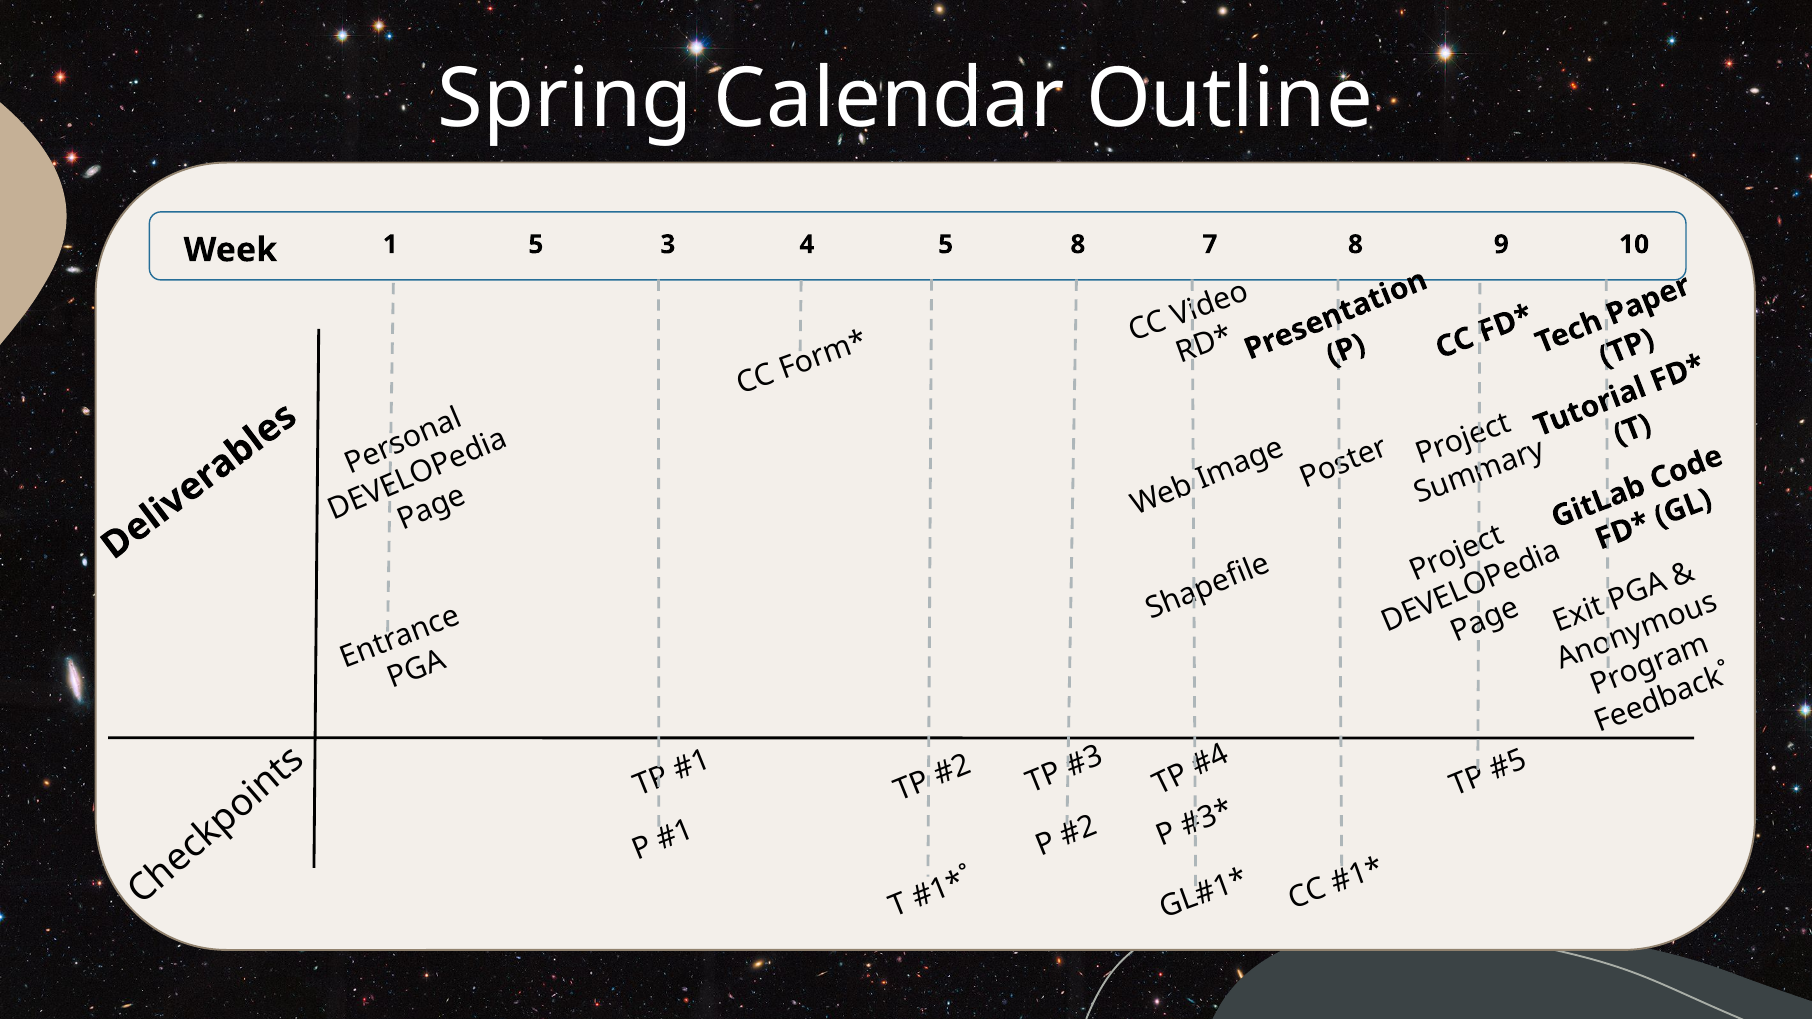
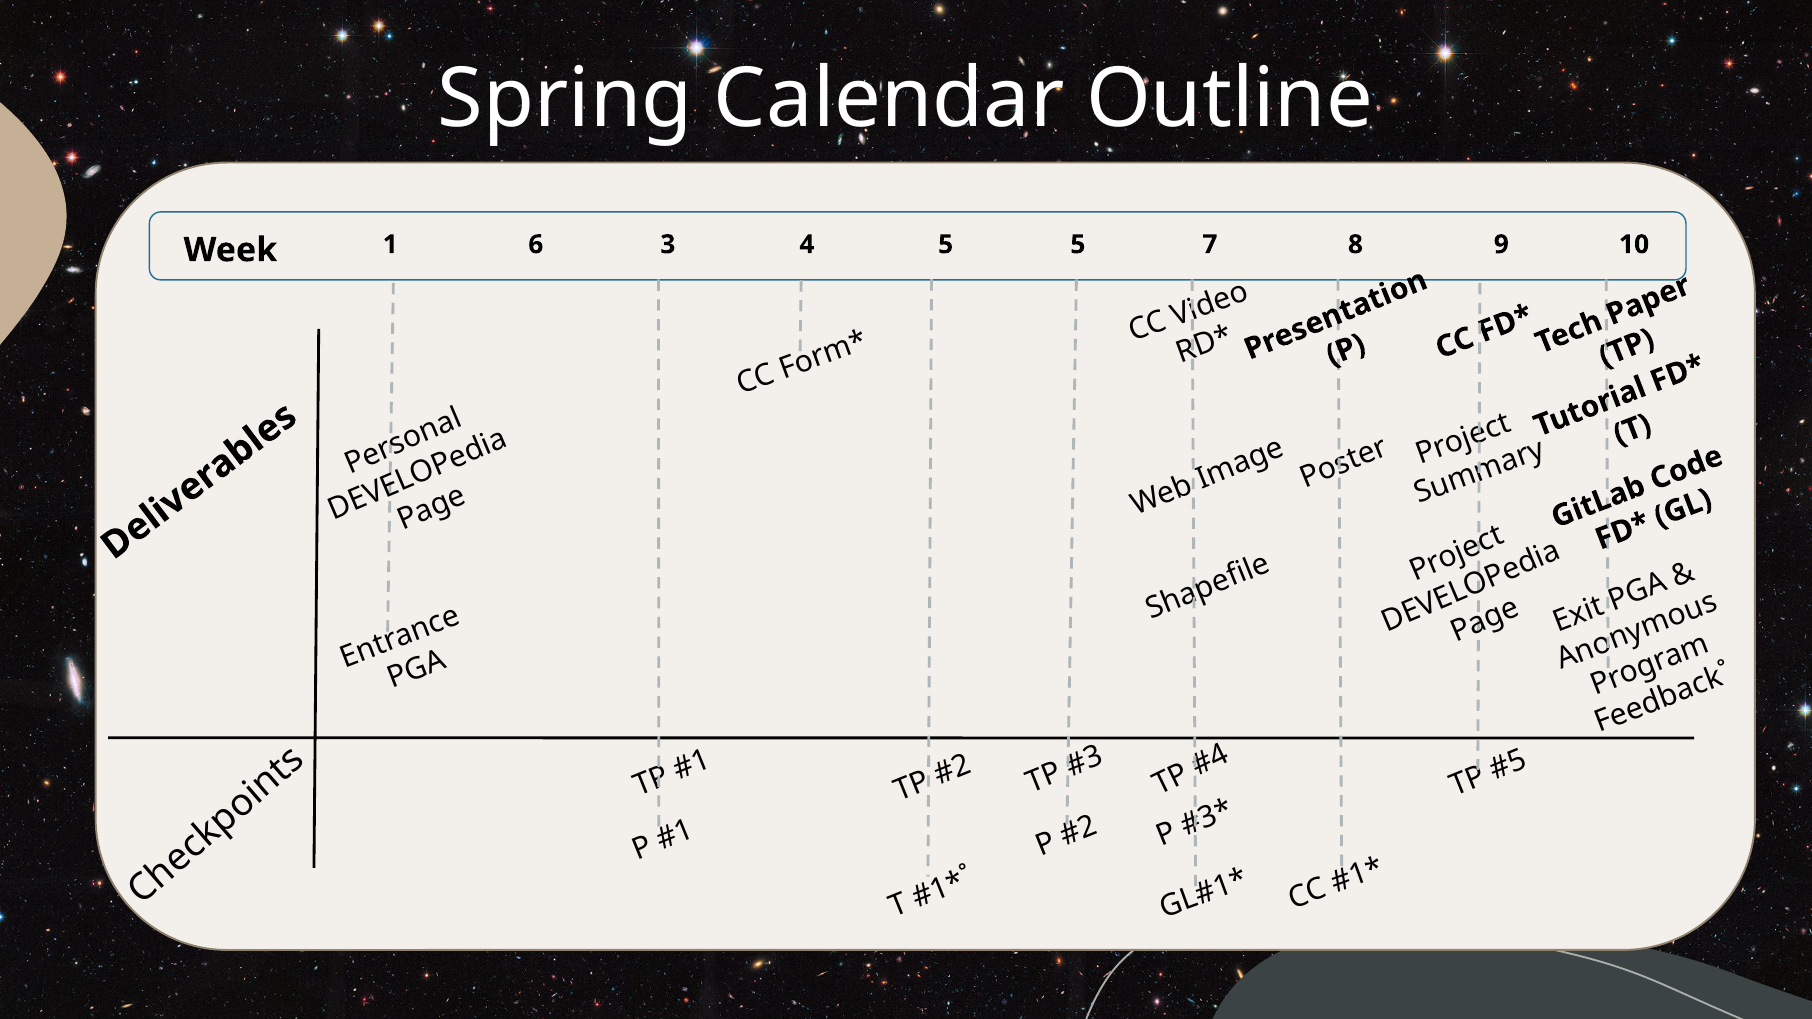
1 5: 5 -> 6 (536, 245)
5 8: 8 -> 5 (1078, 245)
